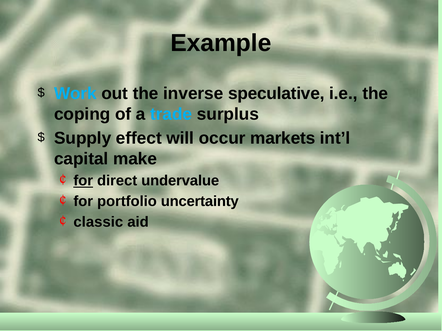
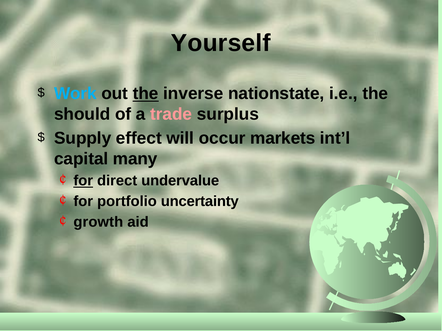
Example: Example -> Yourself (221, 43)
the underline: none -> present (146, 94)
speculative: speculative -> nationstate (276, 94)
coping: coping -> should (82, 114)
trade colour: light blue -> pink (171, 114)
make: make -> many (135, 159)
classic: classic -> growth (98, 222)
